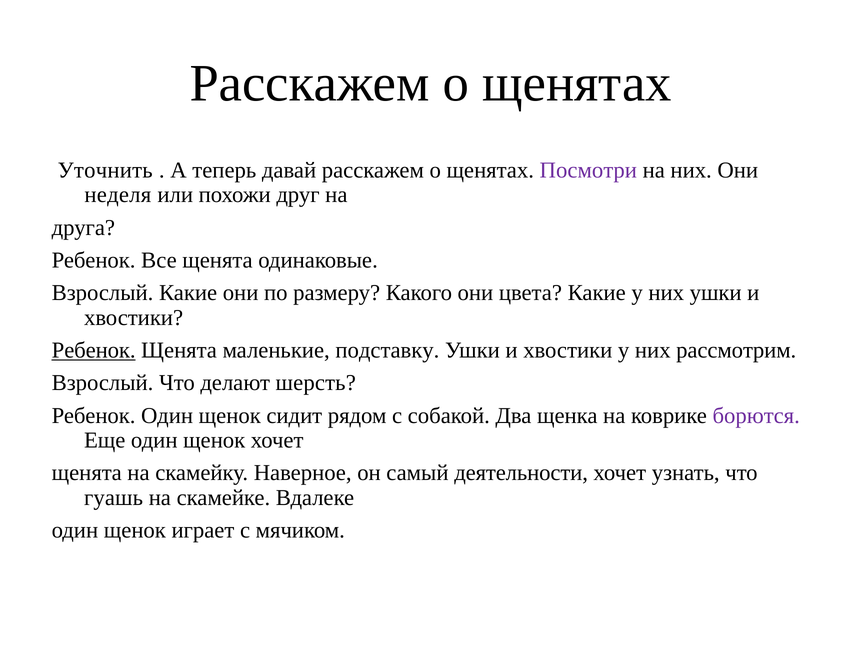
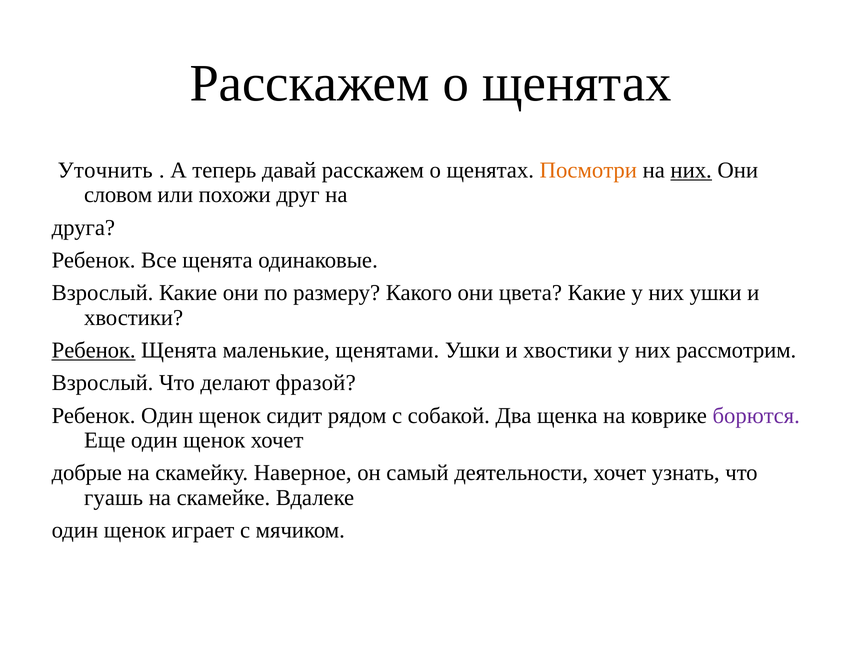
Посмотри colour: purple -> orange (588, 170)
них underline: none -> present (691, 170)
неделя: неделя -> словом (118, 195)
подставку: подставку -> щенятами (387, 351)
шерсть: шерсть -> фразой (316, 383)
щенята: щенята -> добрые (87, 473)
